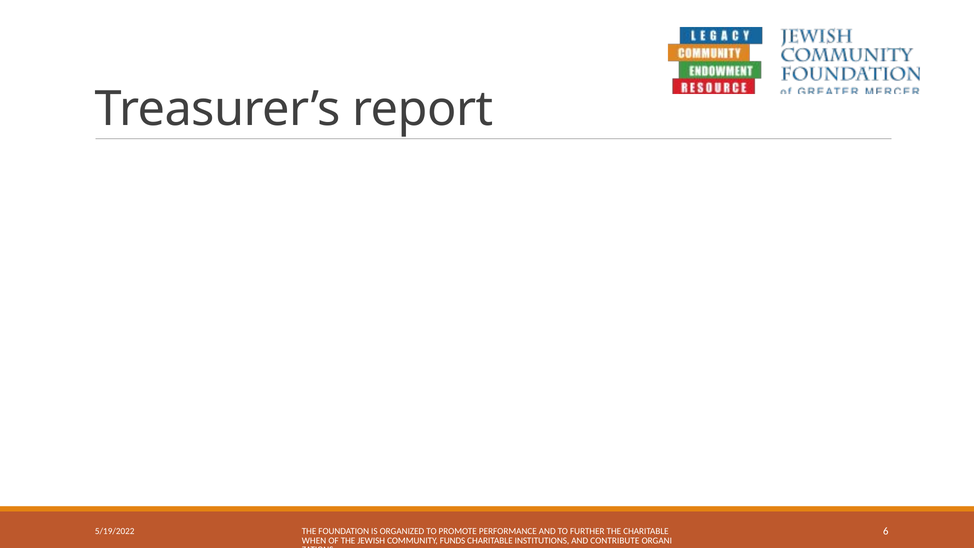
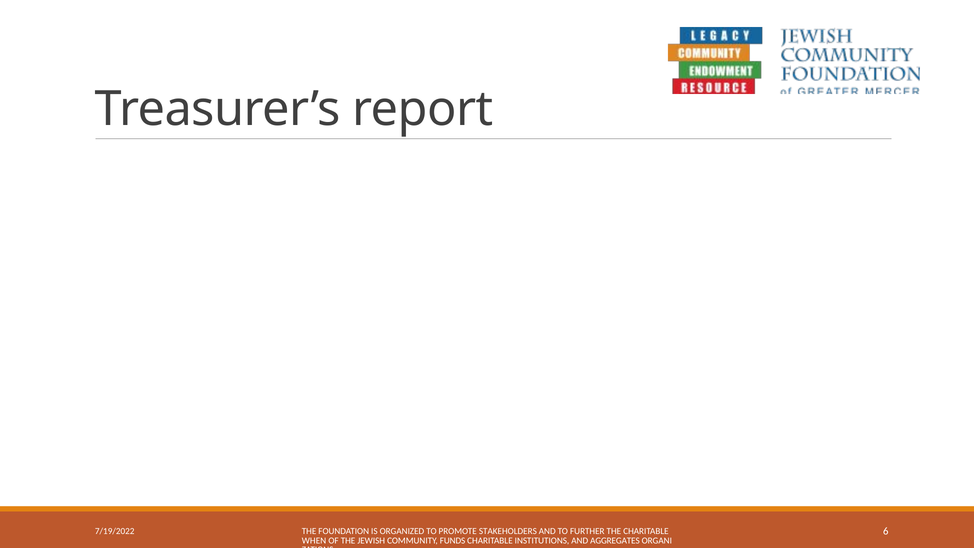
5/19/2022: 5/19/2022 -> 7/19/2022 (115, 531)
PERFORMANCE: PERFORMANCE -> STAKEHOLDERS (508, 531)
CONTRIBUTE: CONTRIBUTE -> AGGREGATES (615, 540)
